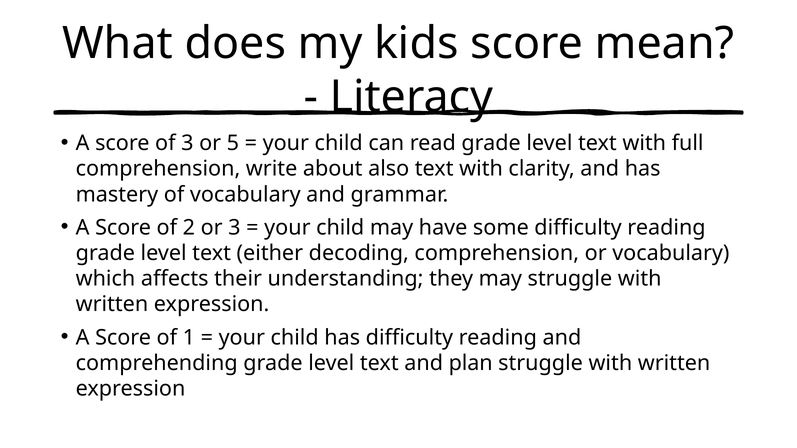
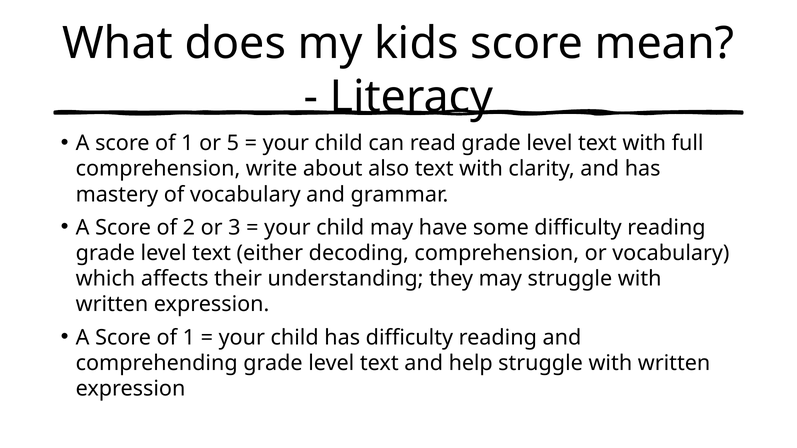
3: 3 -> 1 (187, 143)
plan: plan -> help (471, 363)
